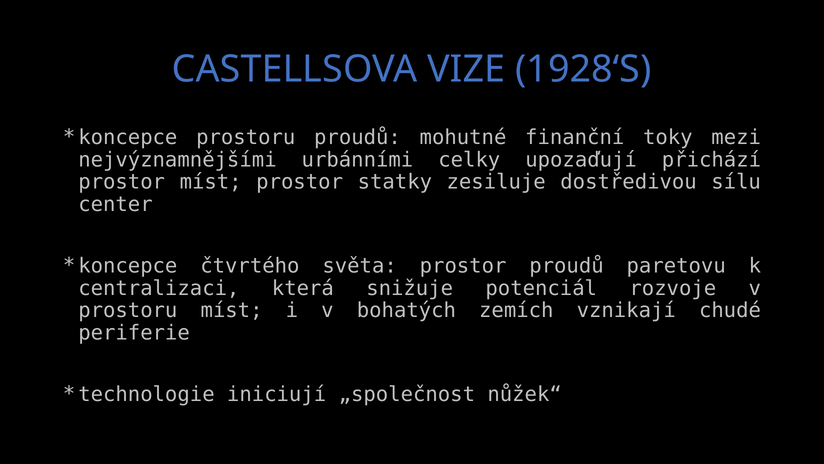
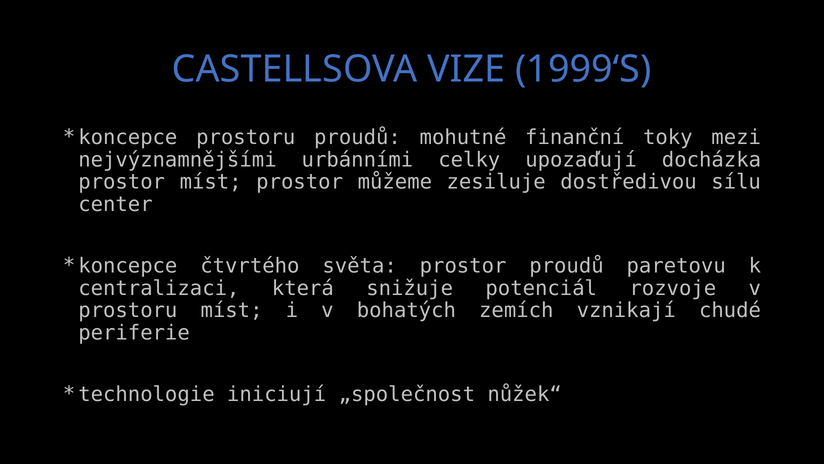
1928‘S: 1928‘S -> 1999‘S (583, 69)
přichází: přichází -> docházka (711, 160)
statky: statky -> můžeme (395, 182)
